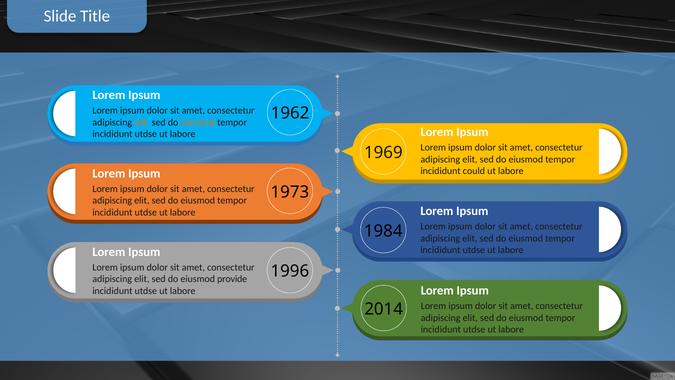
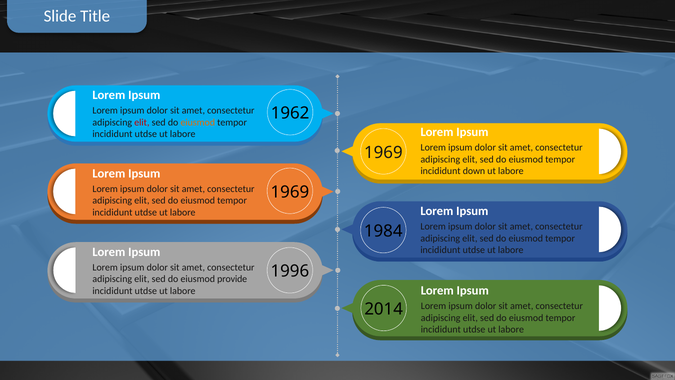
elit colour: orange -> red (142, 122)
could: could -> down (474, 171)
1973: 1973 -> 1969 (290, 192)
